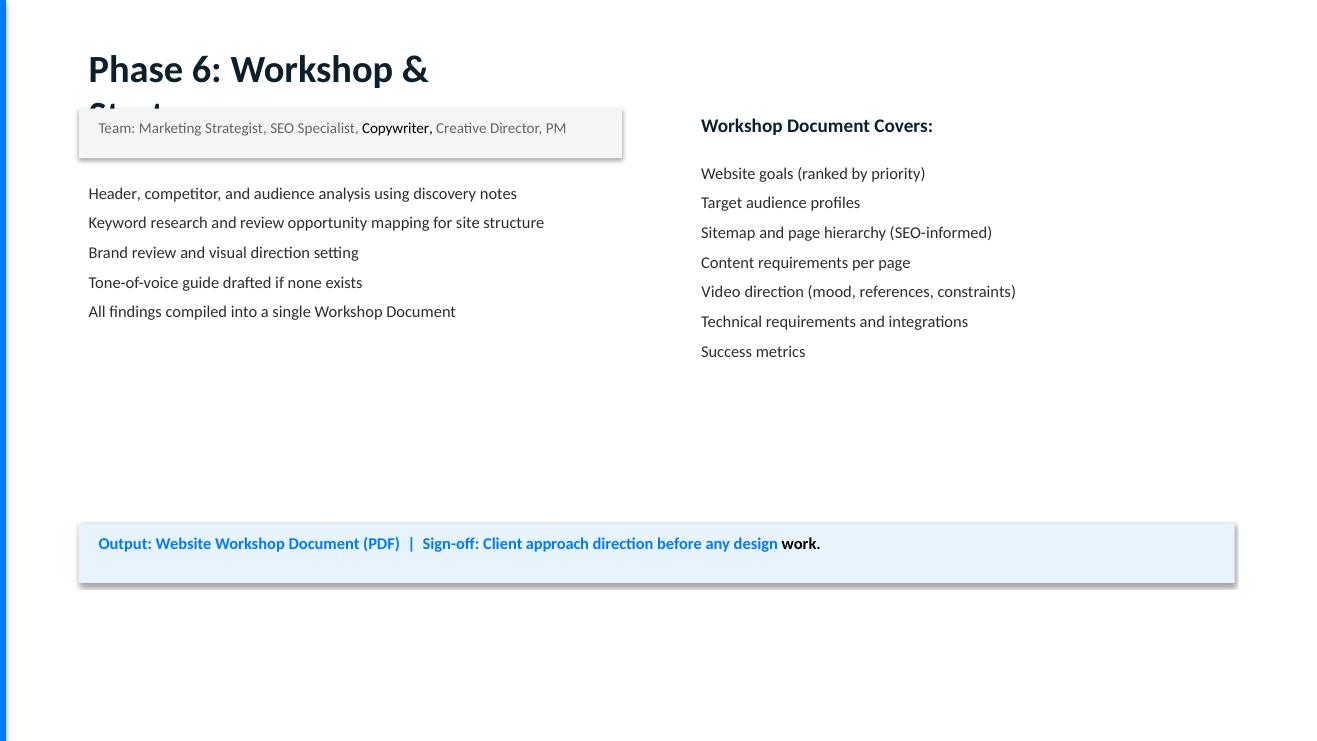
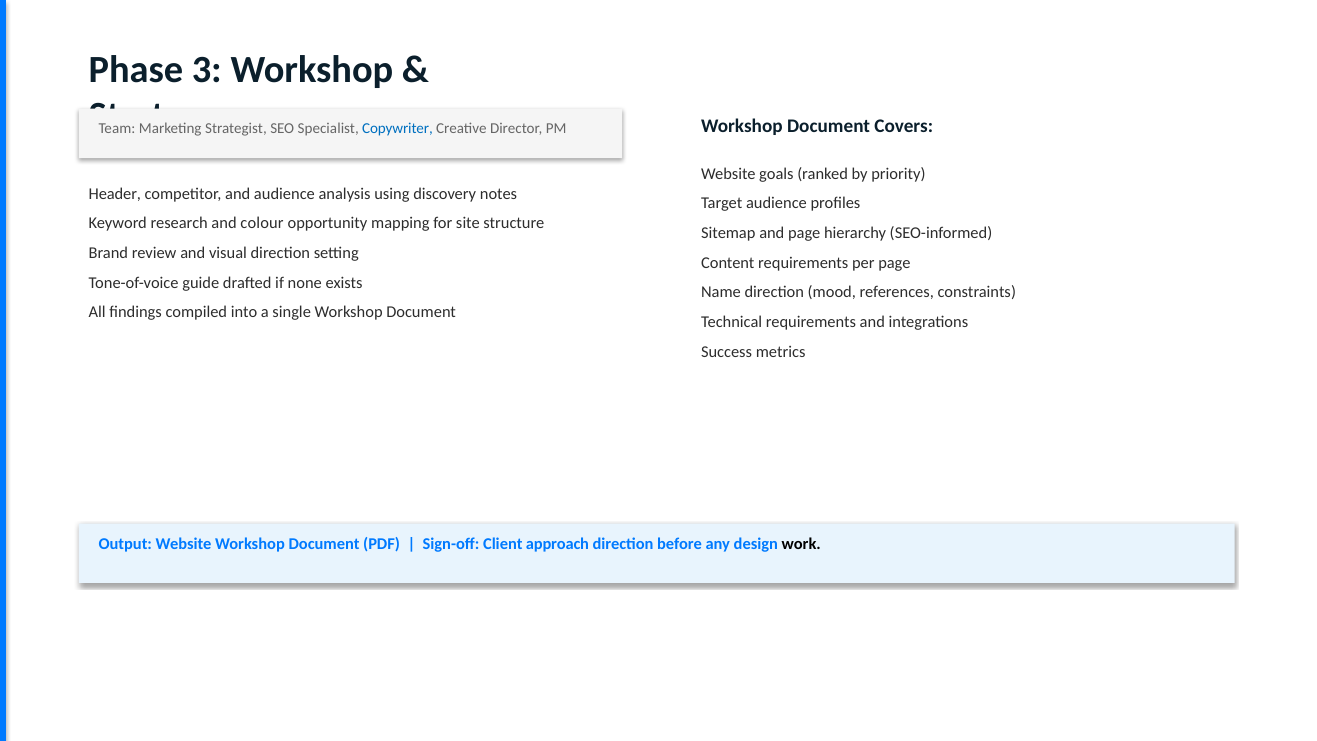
6: 6 -> 3 (207, 70)
Copywriter colour: black -> blue (397, 129)
and review: review -> colour (262, 223)
Video: Video -> Name (721, 292)
